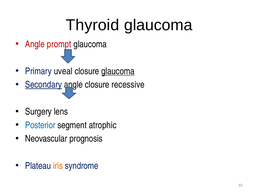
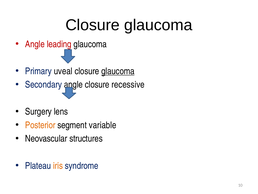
Thyroid: Thyroid -> Closure (93, 25)
prompt: prompt -> leading (59, 44)
Secondary underline: present -> none (44, 84)
Posterior colour: blue -> orange (40, 125)
atrophic: atrophic -> variable (103, 125)
prognosis: prognosis -> structures (86, 138)
